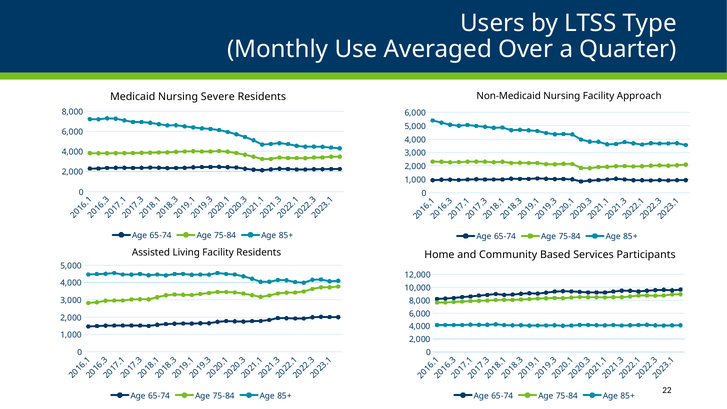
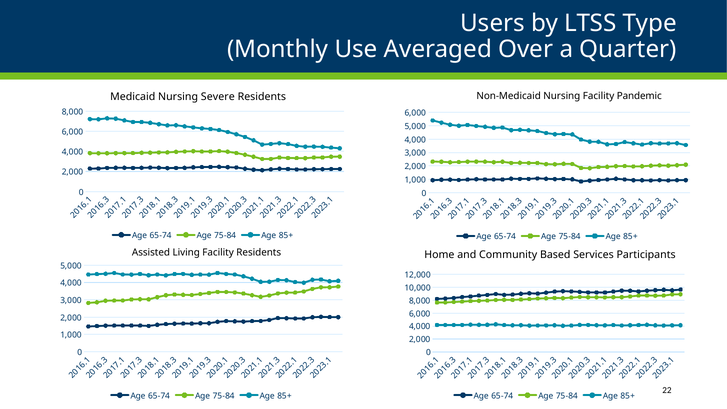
Approach: Approach -> Pandemic (639, 96)
